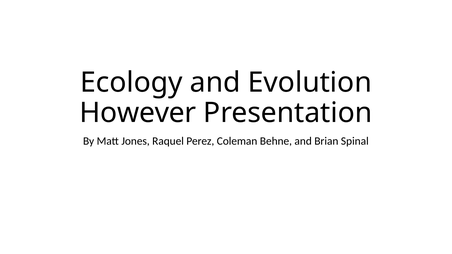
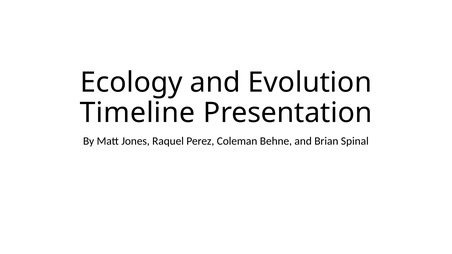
However: However -> Timeline (138, 113)
